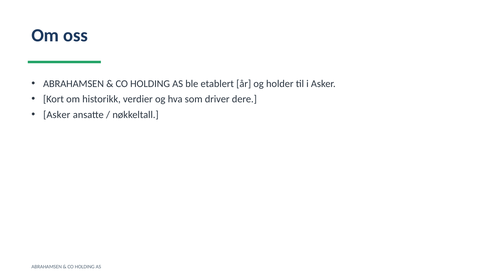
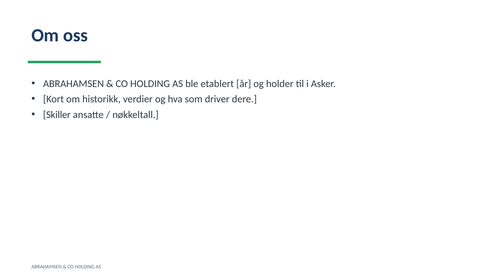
Asker: Asker -> Skiller (57, 115)
